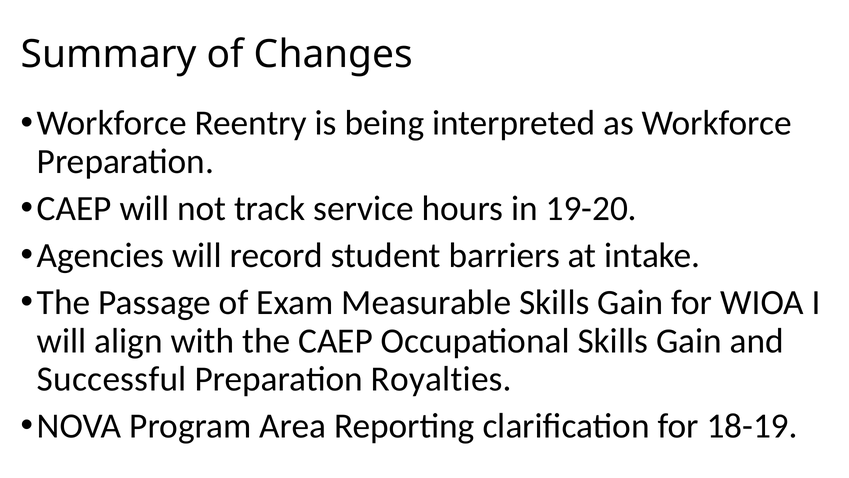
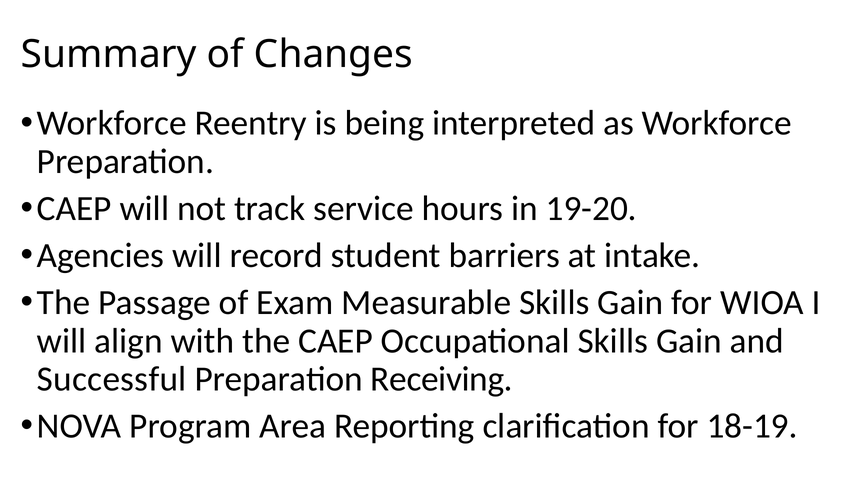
Royalties: Royalties -> Receiving (442, 379)
